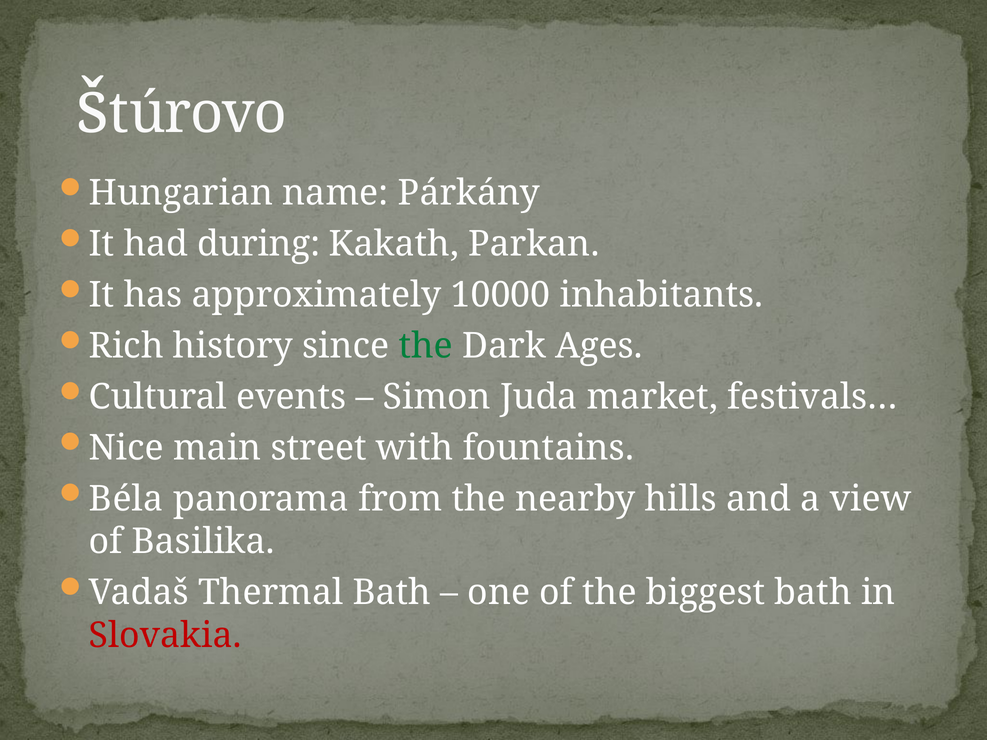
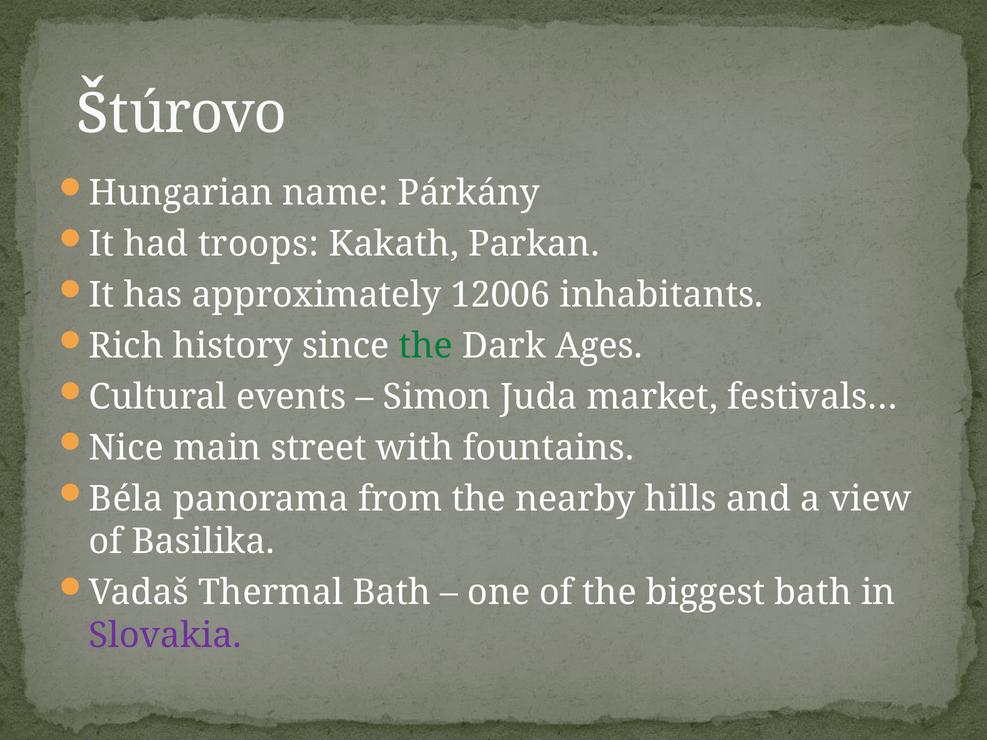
during: during -> troops (258, 244)
10000: 10000 -> 12006 (500, 295)
Slovakia colour: red -> purple (165, 636)
